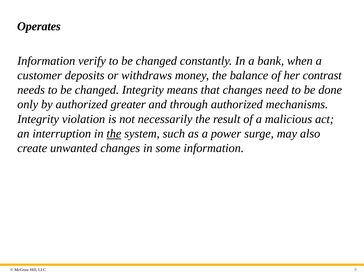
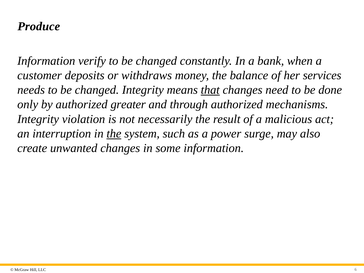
Operates: Operates -> Produce (39, 26)
contrast: contrast -> services (322, 75)
that underline: none -> present (210, 90)
